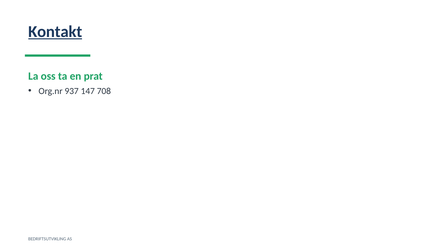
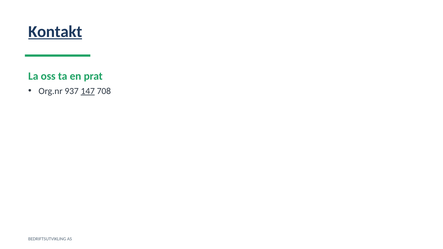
147 underline: none -> present (88, 91)
